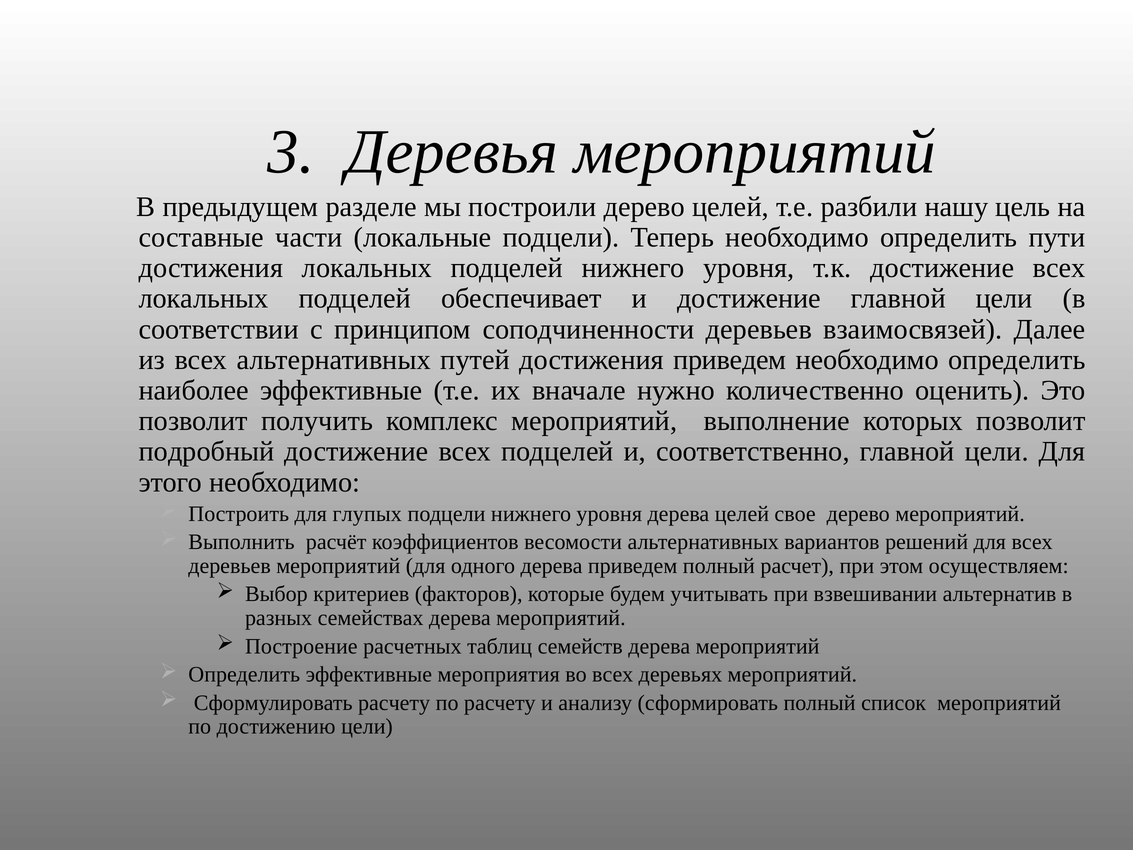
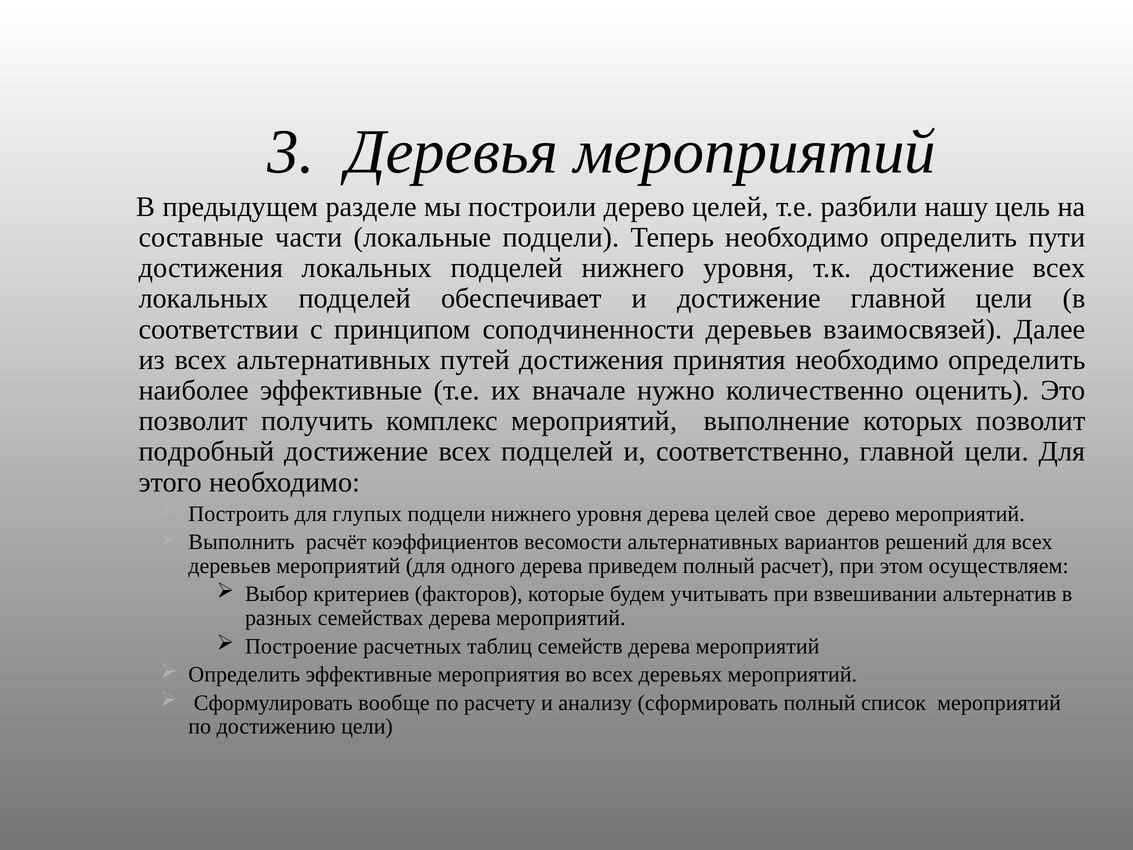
достижения приведем: приведем -> принятия (730, 360)
Сформулировать расчету: расчету -> вообще (394, 703)
